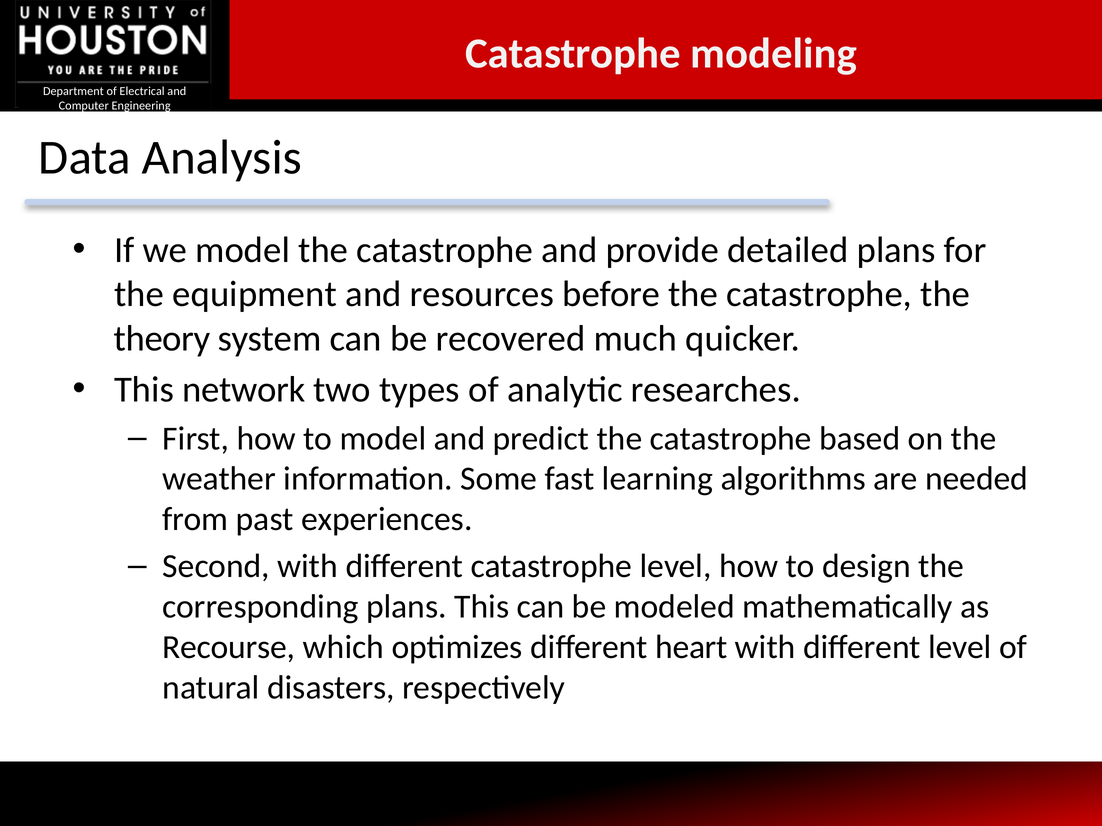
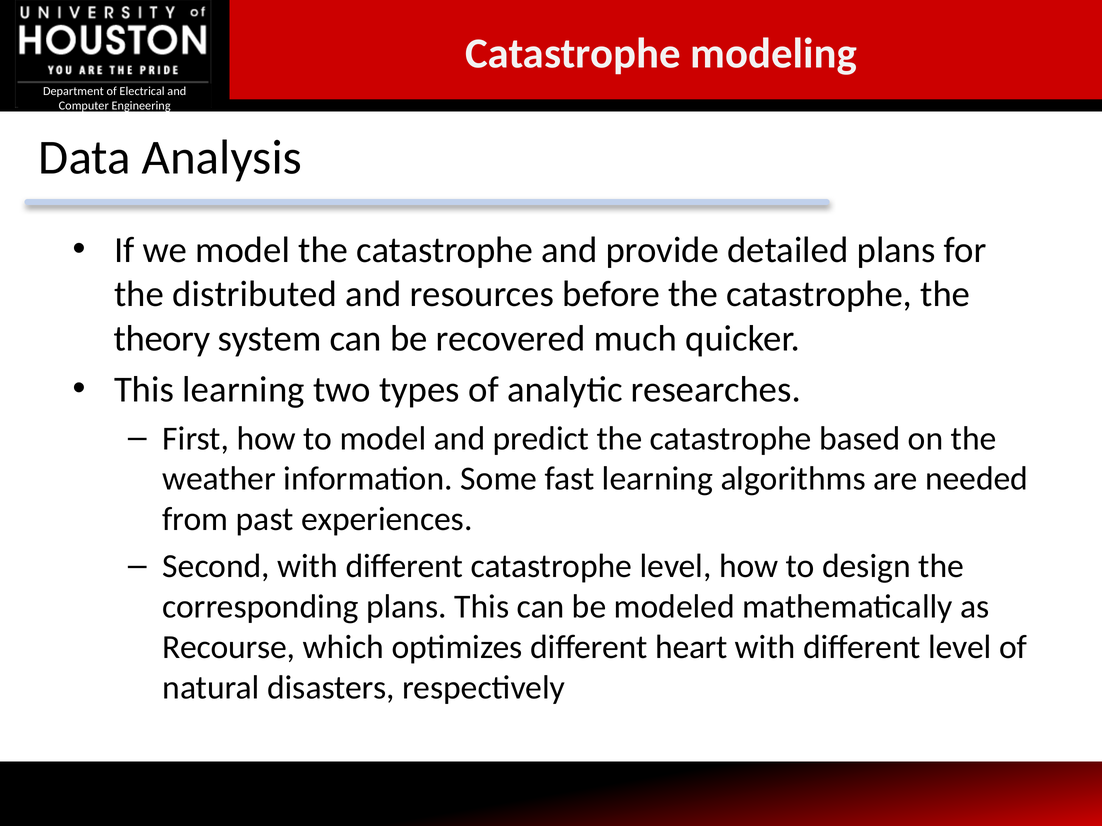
equipment: equipment -> distributed (255, 295)
This network: network -> learning (244, 390)
